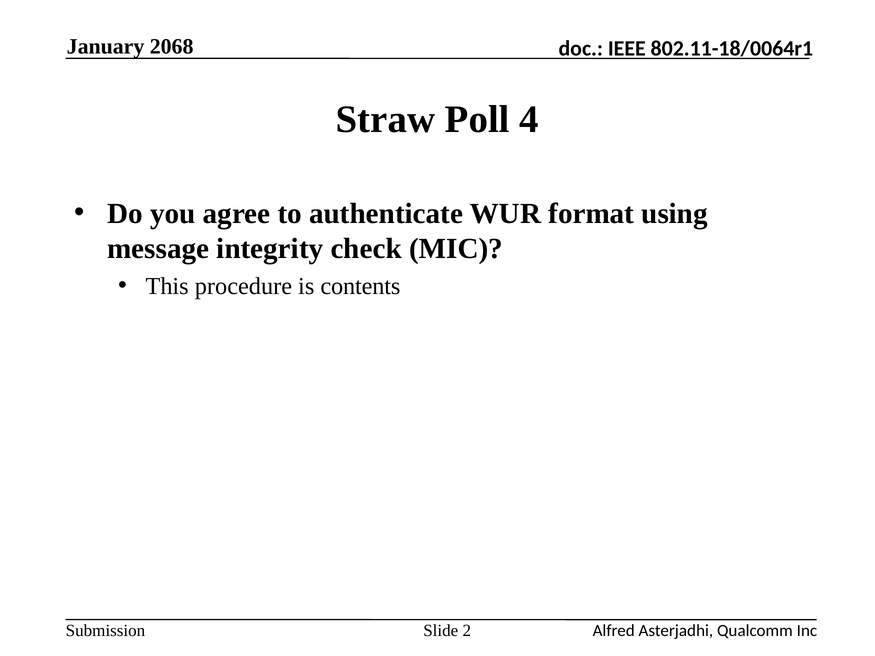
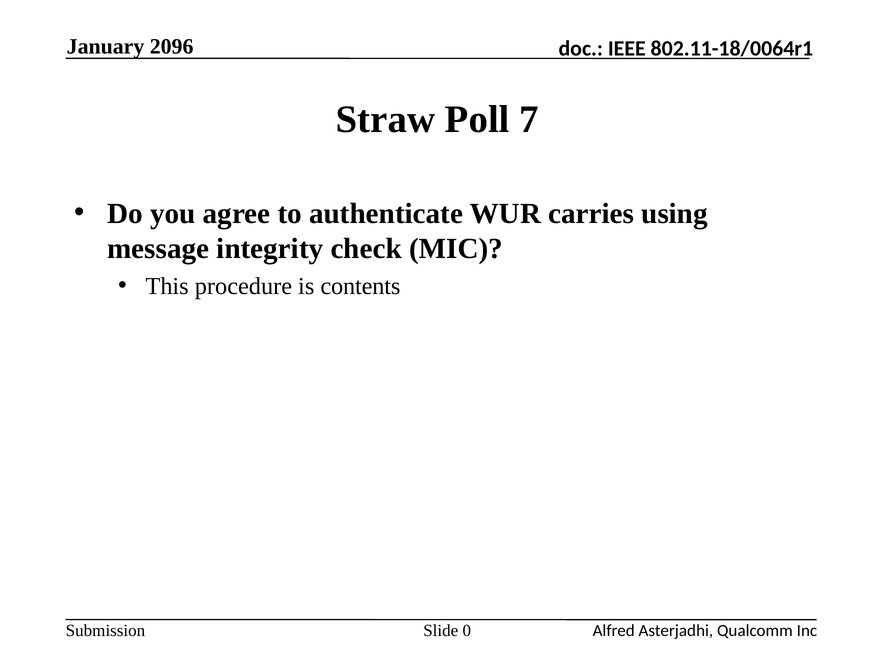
2068: 2068 -> 2096 (172, 46)
4: 4 -> 7 (529, 119)
format: format -> carries (591, 214)
2: 2 -> 0 (467, 631)
